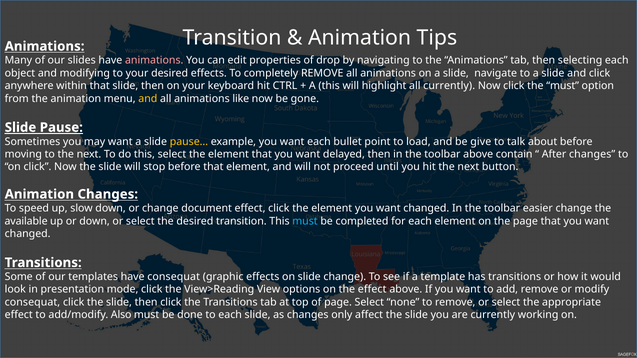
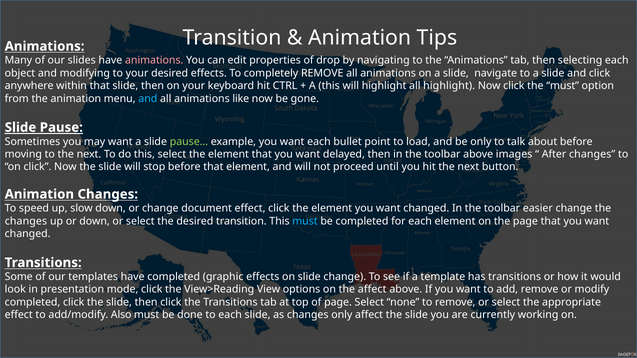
all currently: currently -> highlight (449, 86)
and colour: yellow -> light blue (148, 99)
pause… colour: yellow -> light green (189, 142)
be give: give -> only (481, 142)
contain: contain -> images (514, 154)
available: available -> changes (26, 221)
have consequat: consequat -> completed (174, 277)
the effect: effect -> affect (372, 290)
consequat: consequat -> completed (33, 302)
